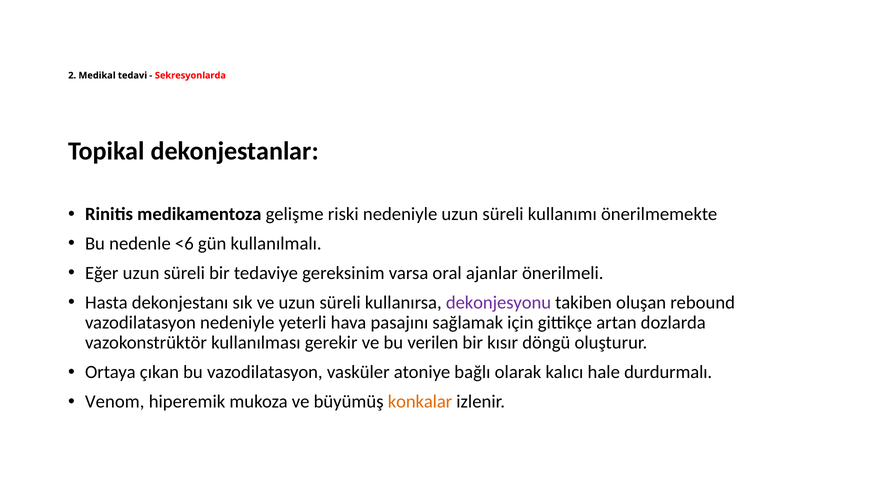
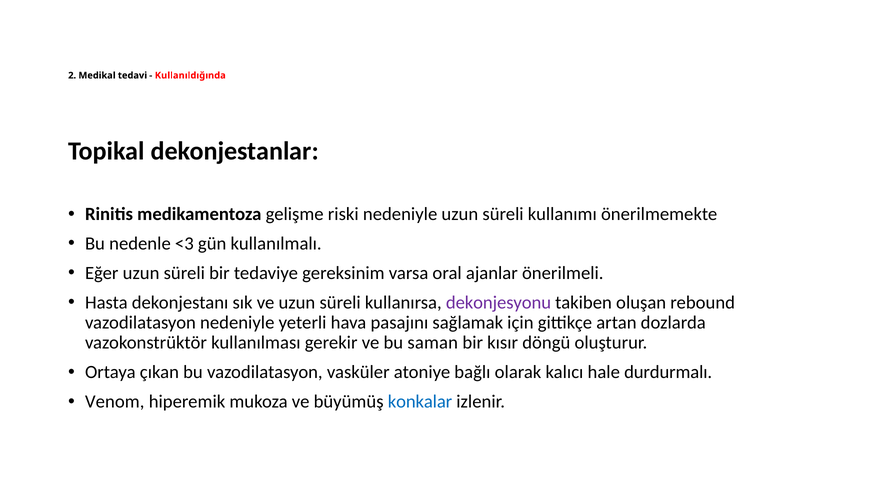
Sekresyonlarda: Sekresyonlarda -> Kullanıldığında (190, 75)
<6: <6 -> <3 (184, 244)
verilen: verilen -> saman (433, 343)
konkalar colour: orange -> blue (420, 402)
